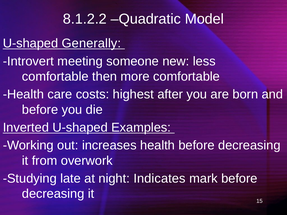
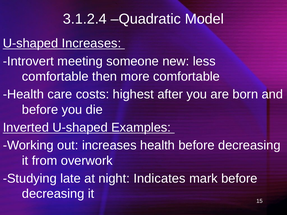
8.1.2.2: 8.1.2.2 -> 3.1.2.4 (85, 19)
U-shaped Generally: Generally -> Increases (91, 43)
